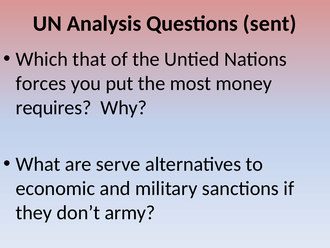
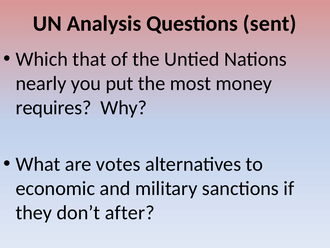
forces: forces -> nearly (41, 83)
serve: serve -> votes (118, 164)
army: army -> after (130, 212)
